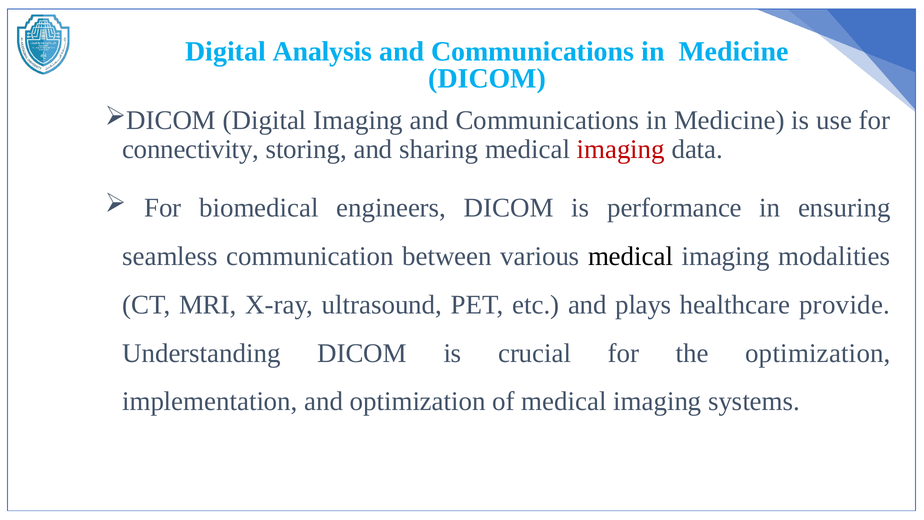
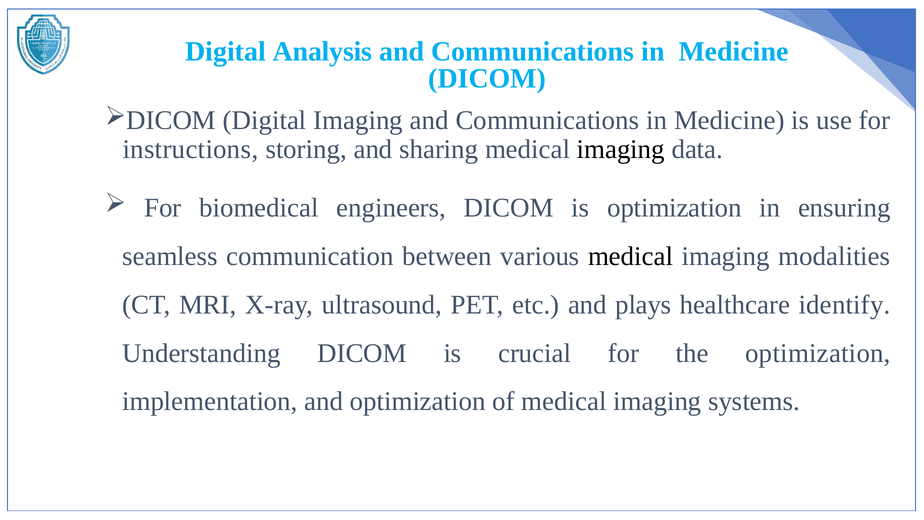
connectivity: connectivity -> instructions (190, 149)
imaging colour: red -> black (621, 149)
is performance: performance -> optimization (674, 208)
provide: provide -> identify (845, 305)
